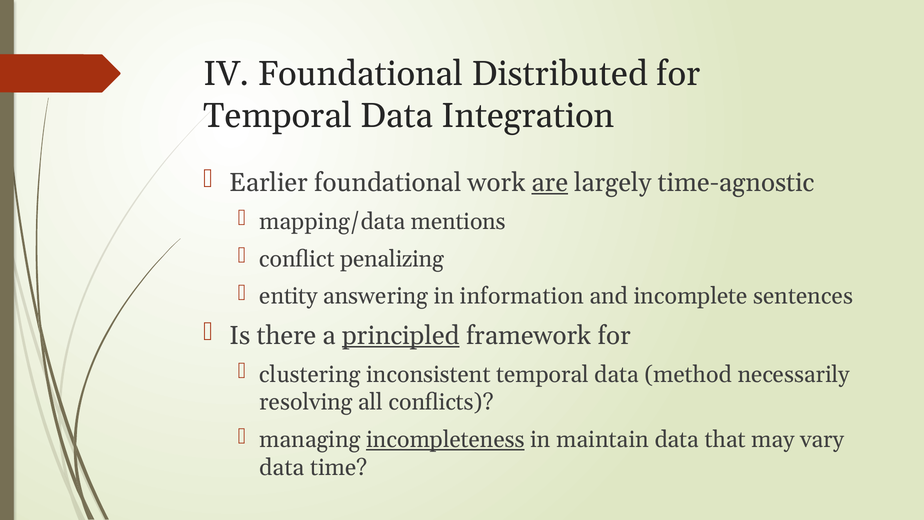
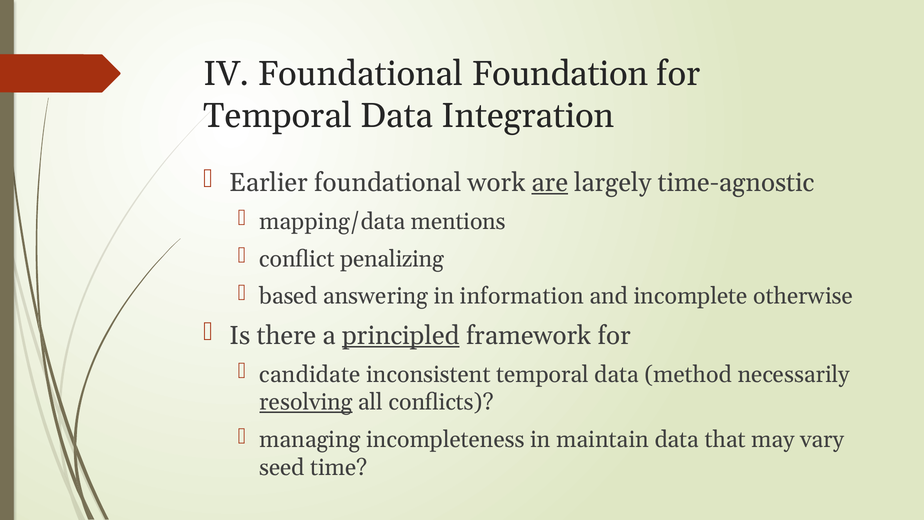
Distributed: Distributed -> Foundation (560, 74)
entity: entity -> based (289, 296)
sentences: sentences -> otherwise (803, 296)
clustering: clustering -> candidate (310, 374)
resolving underline: none -> present (306, 402)
incompleteness underline: present -> none (445, 439)
data: data -> seed (282, 467)
